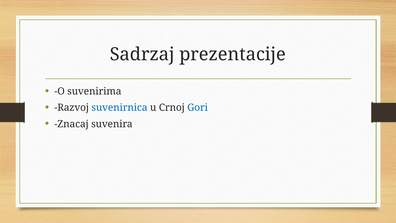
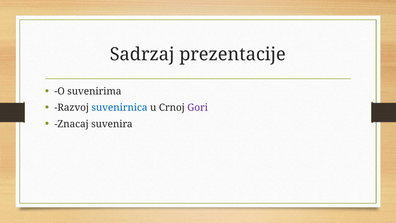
Gori colour: blue -> purple (198, 108)
